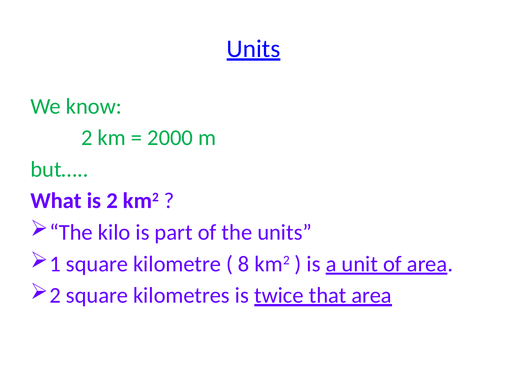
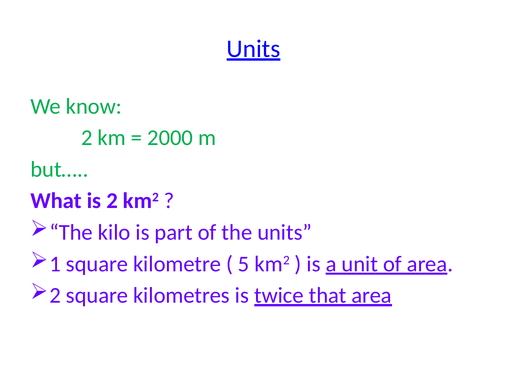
8: 8 -> 5 (244, 264)
